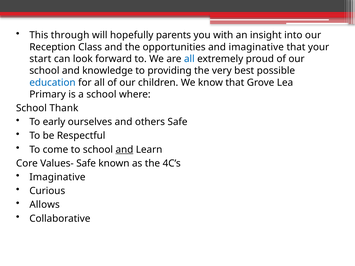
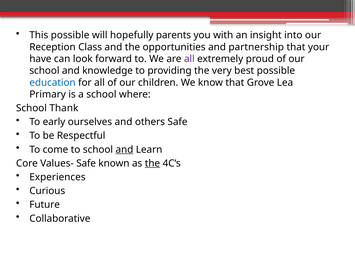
This through: through -> possible (70, 35)
and imaginative: imaginative -> partnership (256, 47)
start: start -> have (40, 59)
all colour: blue -> purple (189, 59)
the underline: none -> present (152, 163)
Imaginative: Imaginative -> Experiences (57, 177)
Allows: Allows -> Future (45, 205)
